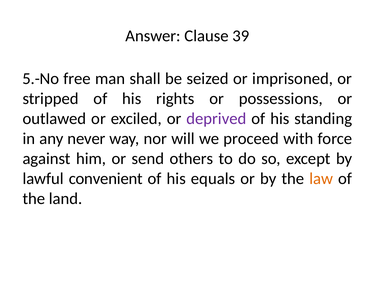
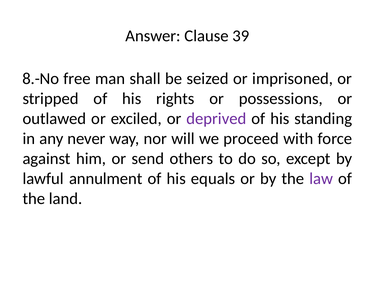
5.-No: 5.-No -> 8.-No (41, 79)
convenient: convenient -> annulment (106, 179)
law colour: orange -> purple (321, 179)
